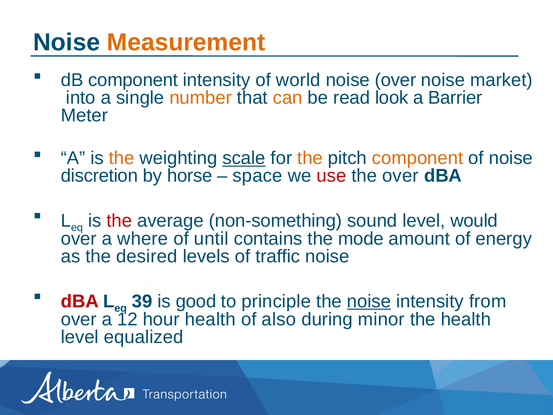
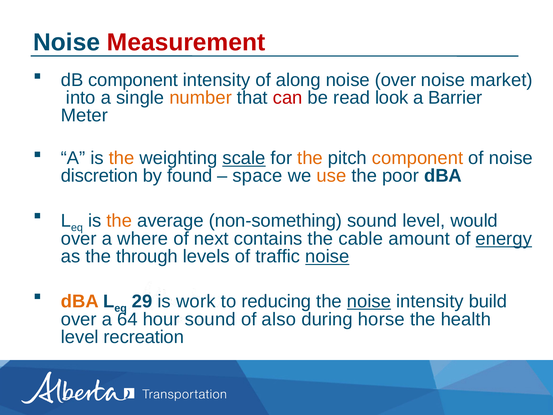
Measurement colour: orange -> red (186, 42)
world: world -> along (298, 80)
can colour: orange -> red (288, 98)
horse: horse -> found (190, 176)
use colour: red -> orange (331, 176)
the over: over -> poor (401, 176)
the colour: red -> orange (119, 220)
until: until -> next (211, 239)
mode: mode -> cable (361, 239)
energy underline: none -> present (504, 239)
desired: desired -> through (147, 256)
noise underline: none -> present (327, 256)
dBA colour: red -> orange (80, 301)
39: 39 -> 29 (142, 301)
good: good -> work (196, 301)
principle: principle -> reducing (276, 301)
from: from -> build (488, 301)
12: 12 -> 64 (127, 319)
hour health: health -> sound (210, 319)
minor: minor -> horse (381, 319)
equalized: equalized -> recreation (144, 337)
